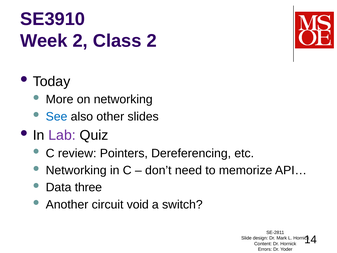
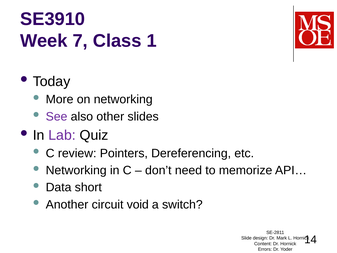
Week 2: 2 -> 7 (80, 41)
Class 2: 2 -> 1 (152, 41)
See colour: blue -> purple (57, 116)
three: three -> short (88, 187)
